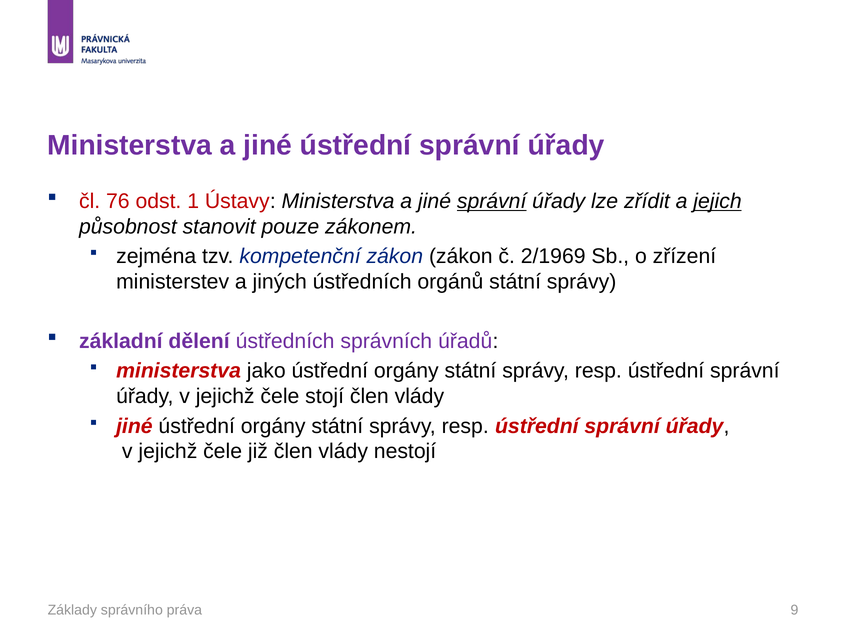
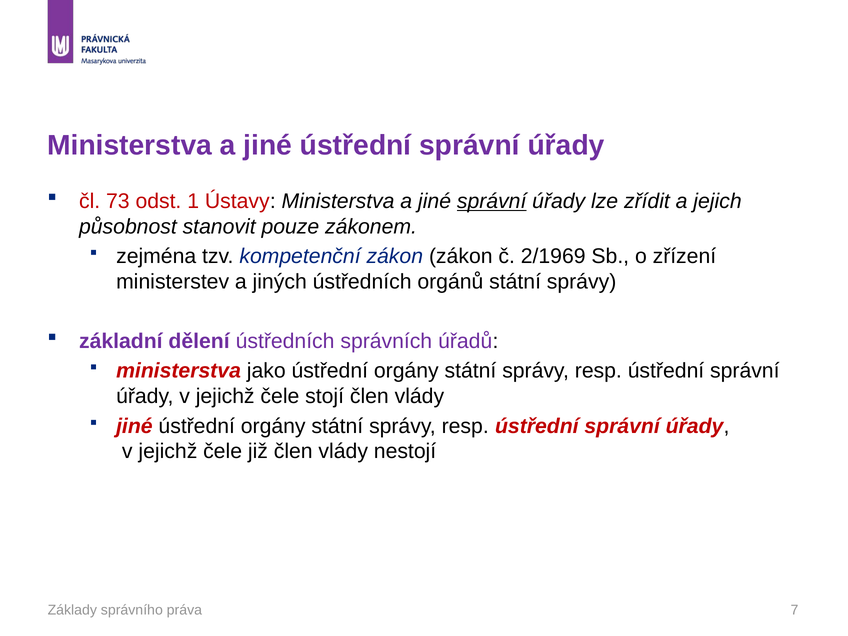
76: 76 -> 73 (118, 201)
jejich underline: present -> none (718, 201)
9: 9 -> 7 (794, 610)
